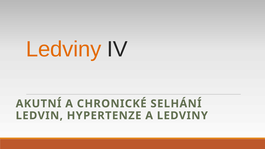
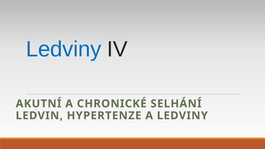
Ledviny colour: orange -> blue (64, 49)
